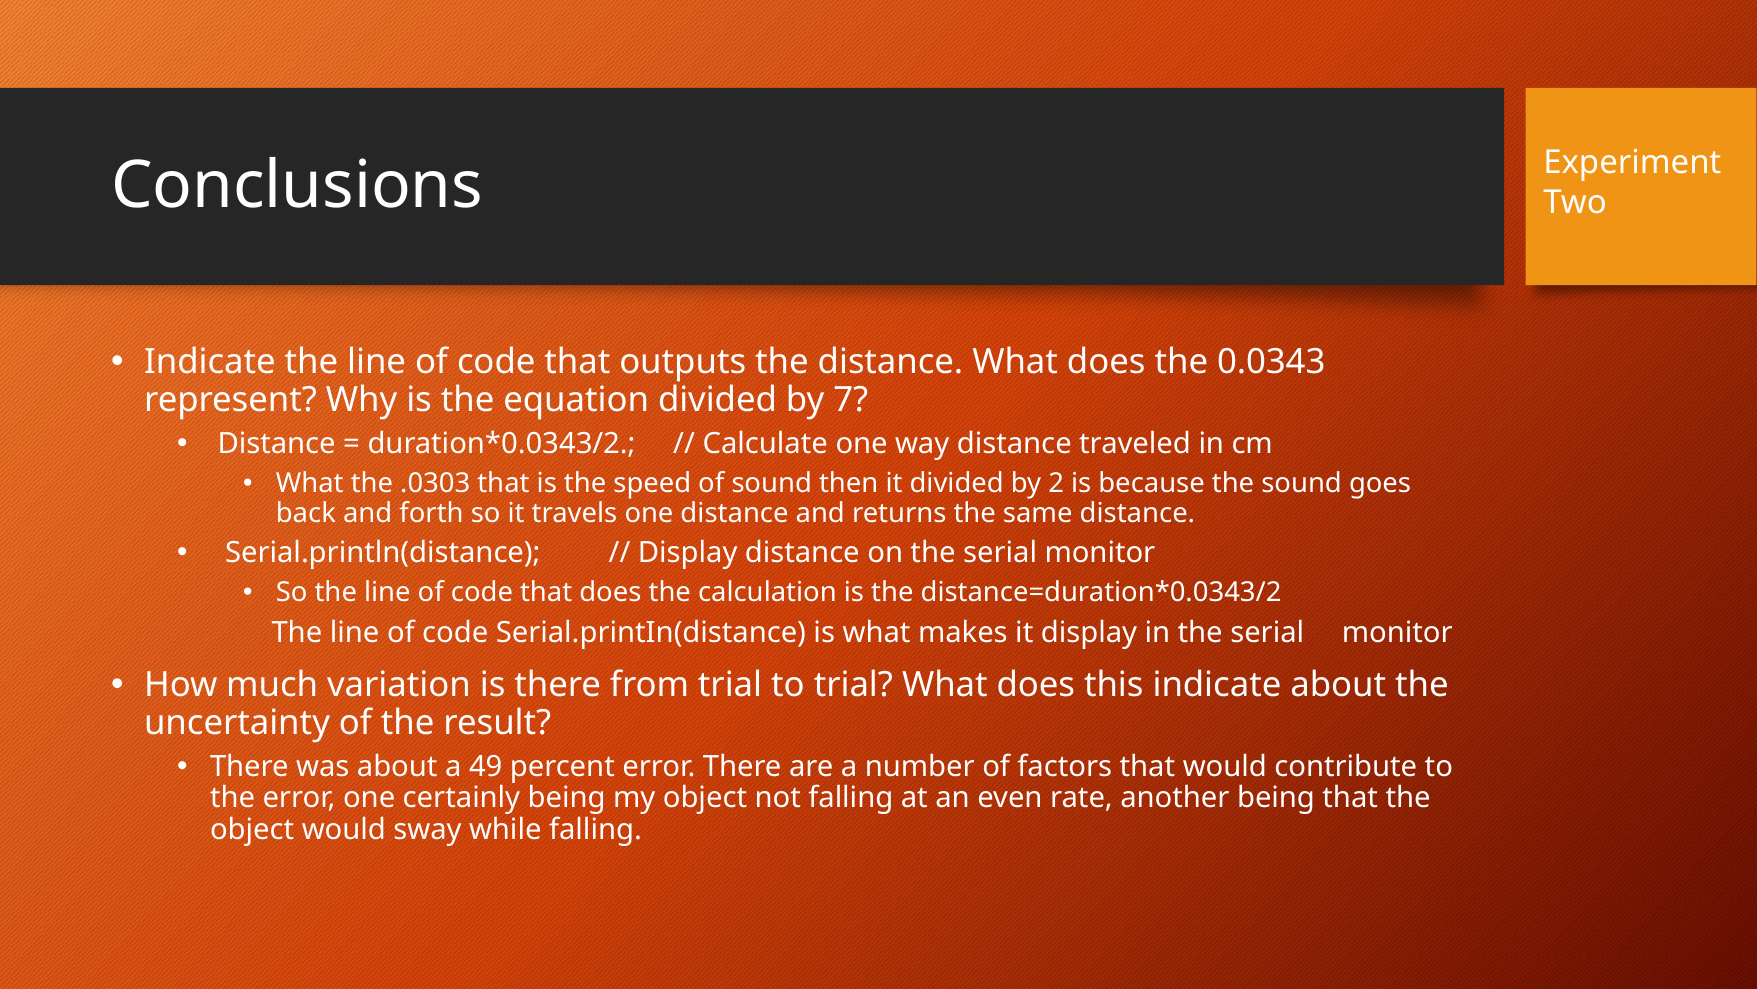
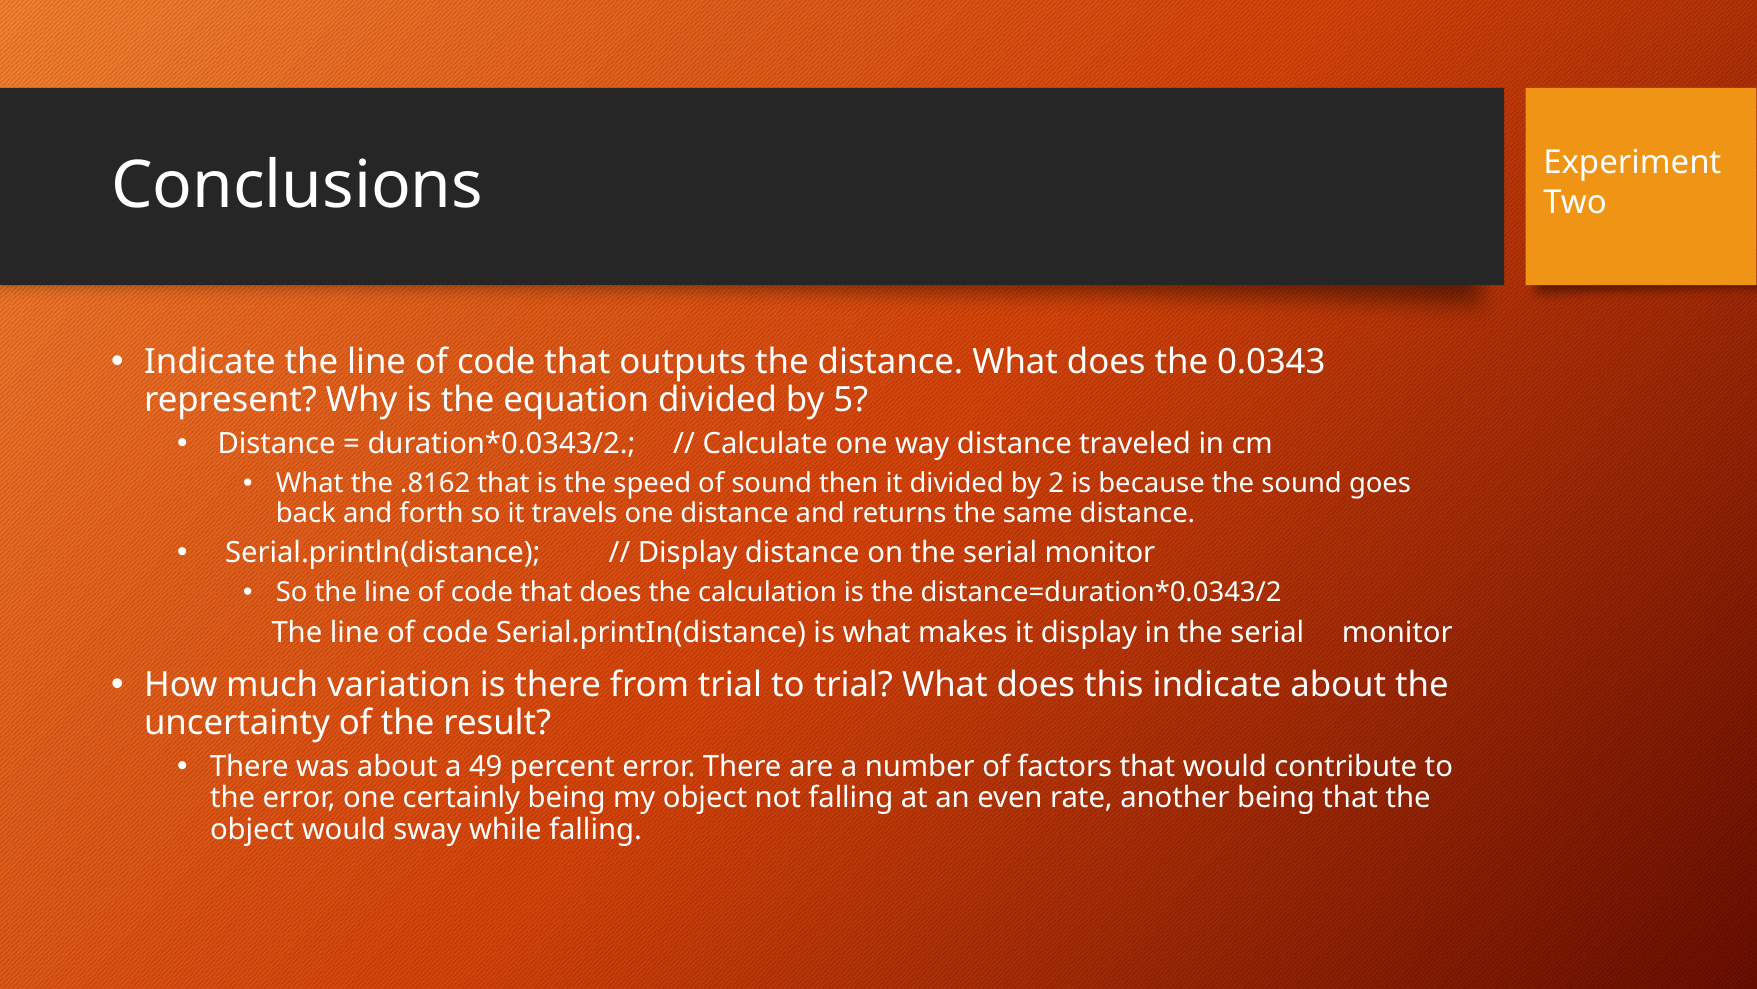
7: 7 -> 5 (851, 399)
.0303: .0303 -> .8162 (435, 483)
